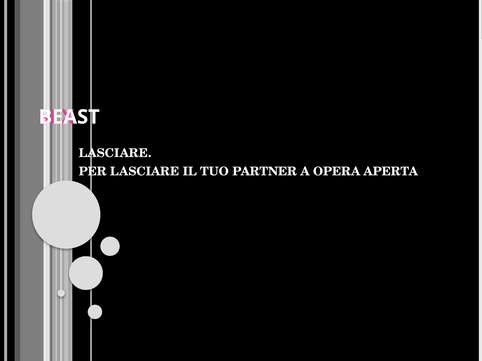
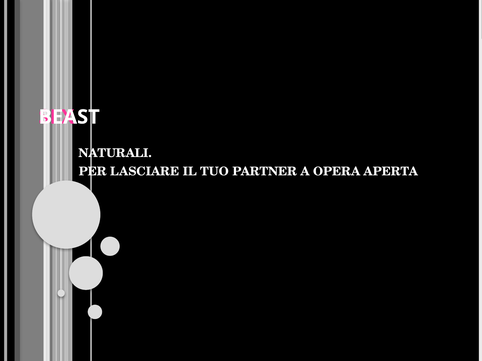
LASCIARE: LASCIARE -> NATURALI (115, 153)
